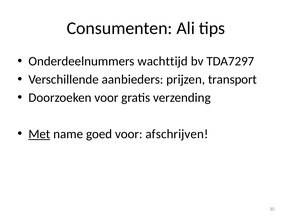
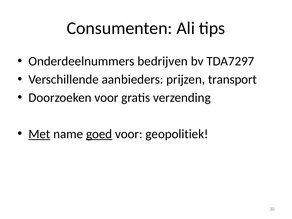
wachttijd: wachttijd -> bedrijven (163, 61)
goed underline: none -> present (99, 134)
afschrijven: afschrijven -> geopolitiek (177, 134)
